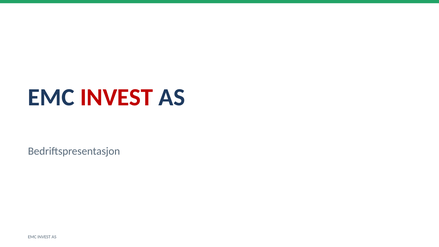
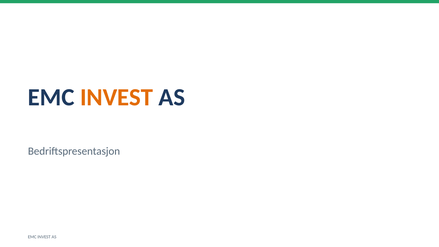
INVEST colour: red -> orange (117, 97)
